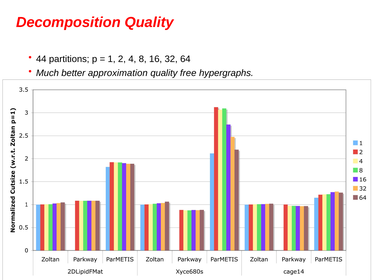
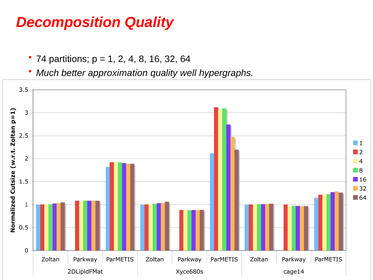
44: 44 -> 74 (41, 59)
free: free -> well (188, 73)
